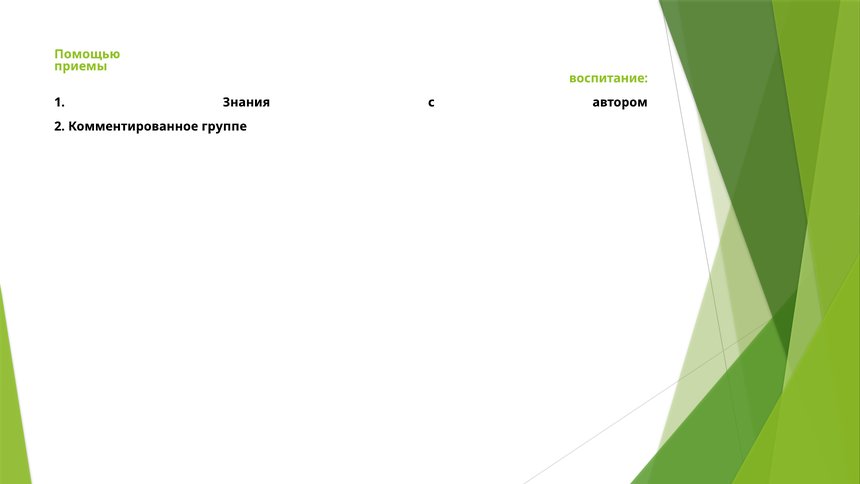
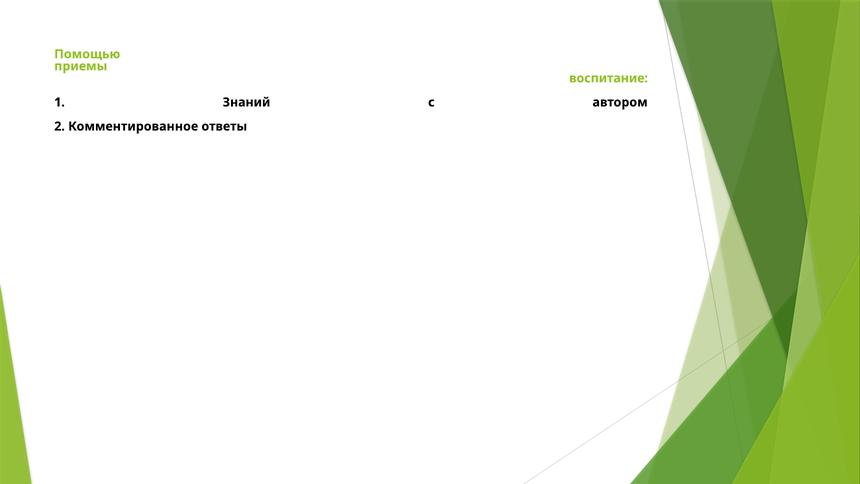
Знания: Знания -> Знаний (247, 102)
группе: группе -> ответы (224, 126)
